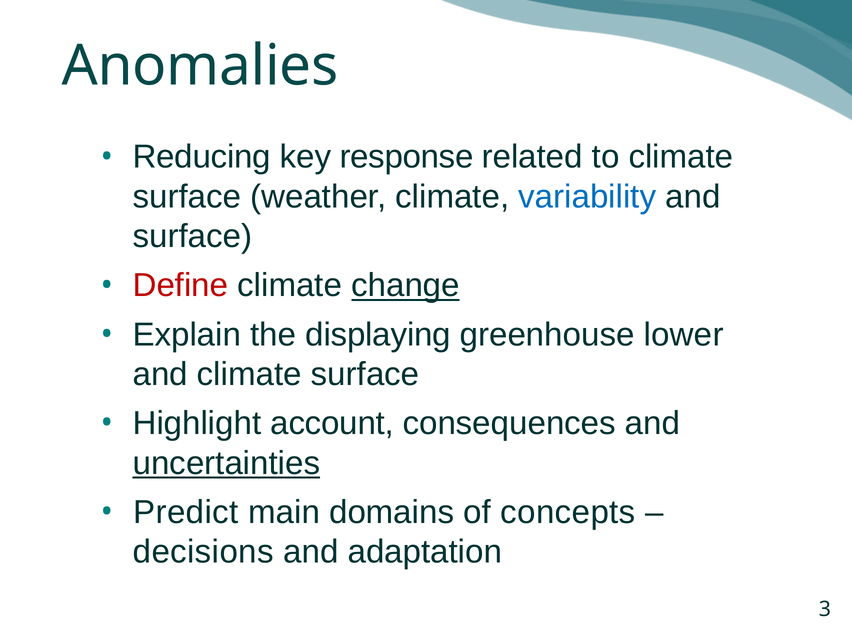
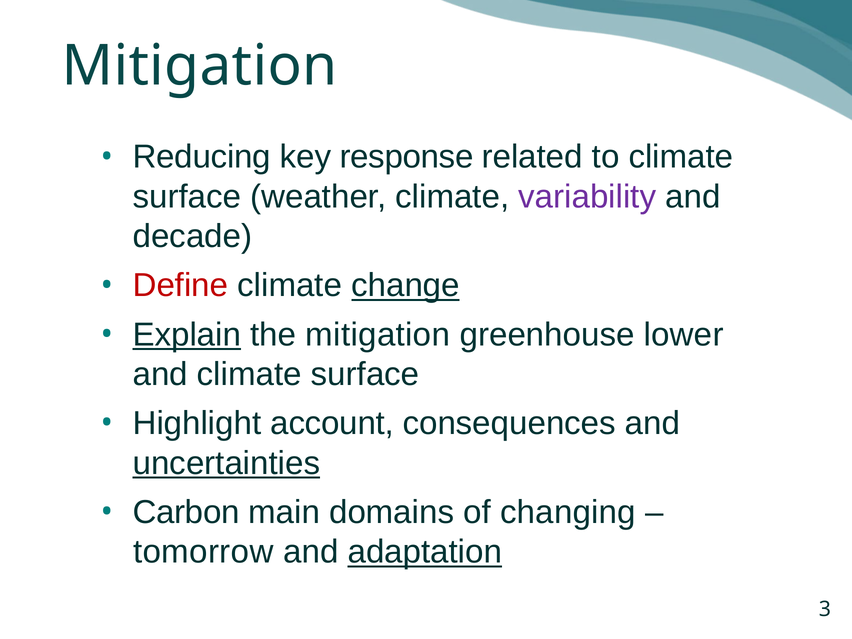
Anomalies: Anomalies -> Mitigation (200, 66)
variability colour: blue -> purple (587, 197)
surface: surface -> decade (192, 236)
Explain underline: none -> present (187, 335)
the displaying: displaying -> mitigation (378, 335)
Predict: Predict -> Carbon (186, 512)
concepts: concepts -> changing (568, 512)
decisions: decisions -> tomorrow (203, 552)
adaptation underline: none -> present (425, 552)
